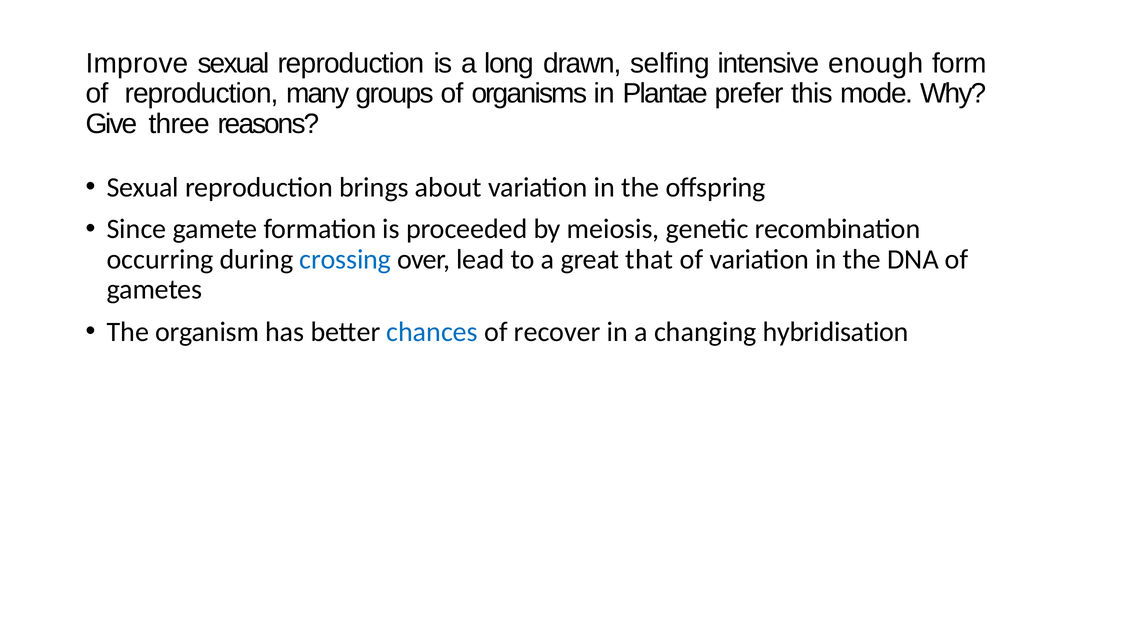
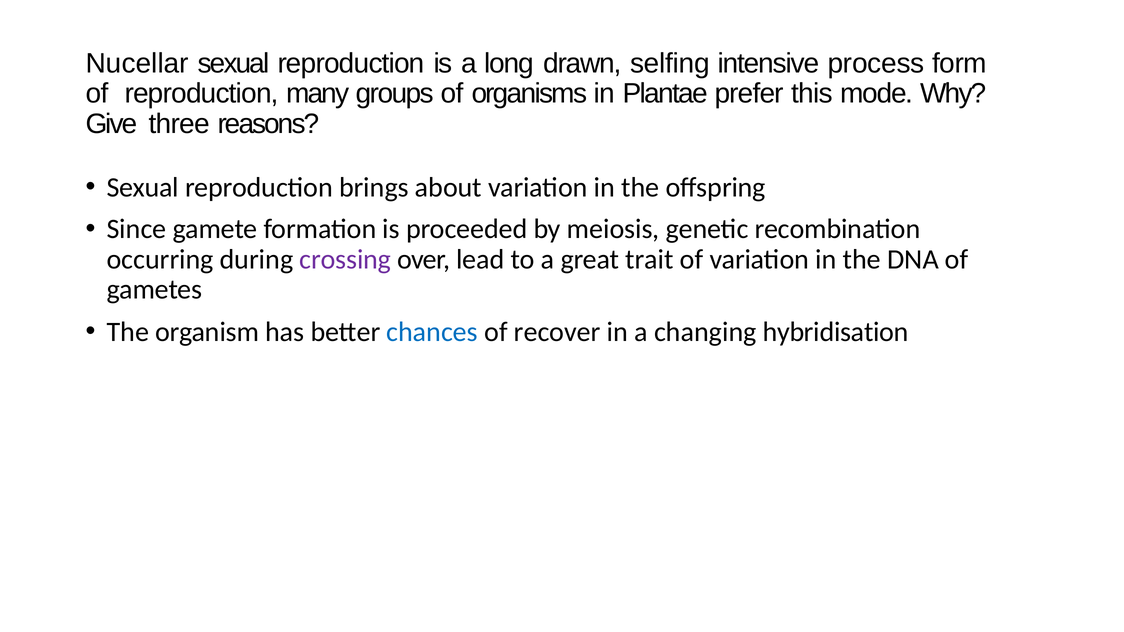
Improve: Improve -> Nucellar (137, 63)
enough: enough -> process (876, 63)
crossing colour: blue -> purple (345, 259)
that: that -> trait (649, 259)
